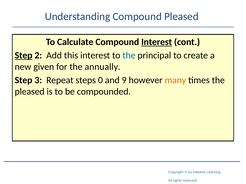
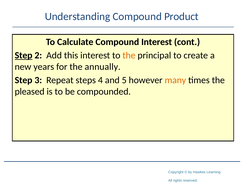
Compound Pleased: Pleased -> Product (181, 17)
Interest underline: present -> none (157, 42)
the colour: blue -> orange (129, 55)
given: given -> years (44, 67)
0: 0 -> 4 (100, 80)
9: 9 -> 5 (124, 80)
